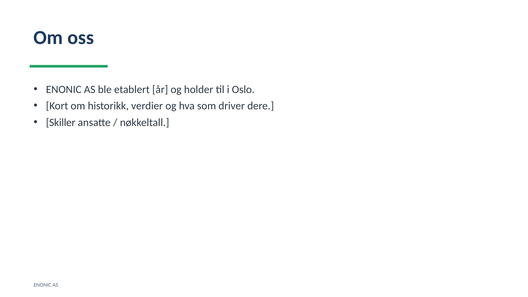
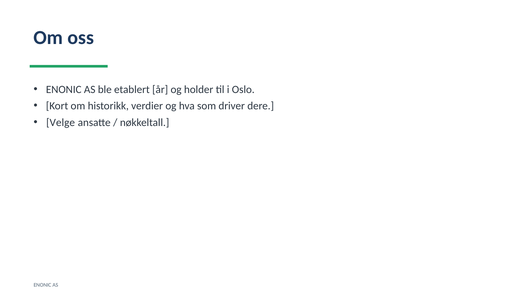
Skiller: Skiller -> Velge (61, 122)
